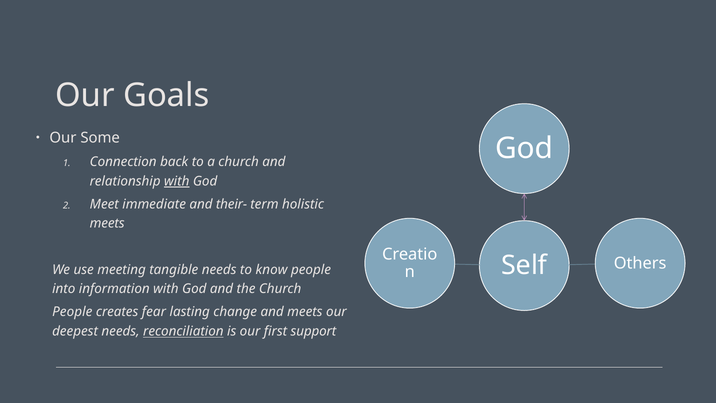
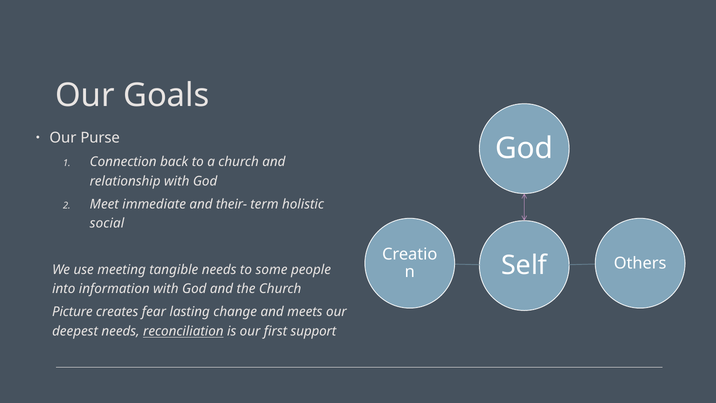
Some: Some -> Purse (100, 138)
with underline: present -> none (177, 181)
meets: meets -> social (107, 223)
know: know -> some (272, 269)
People: People -> Picture (72, 312)
